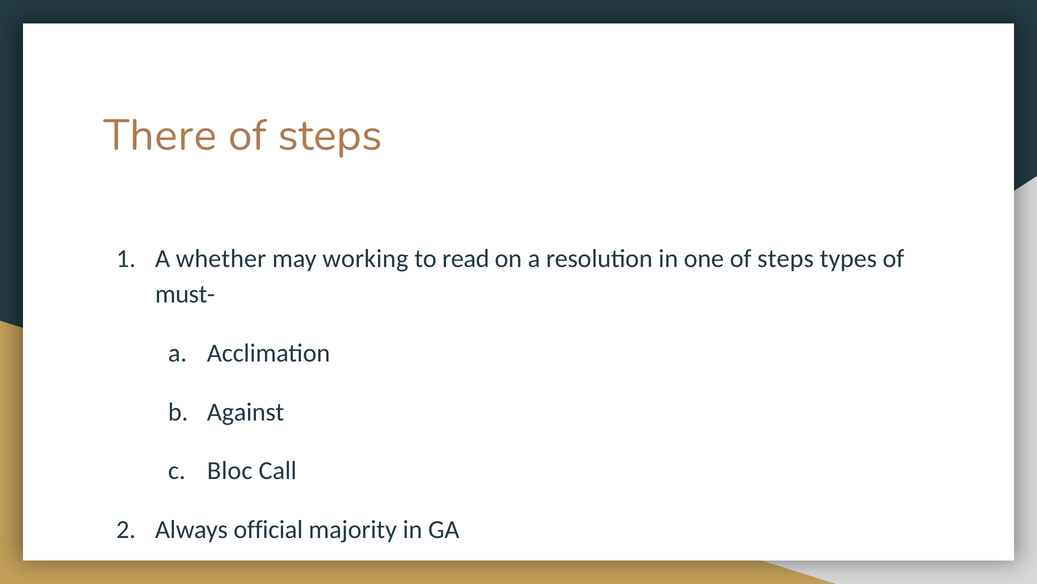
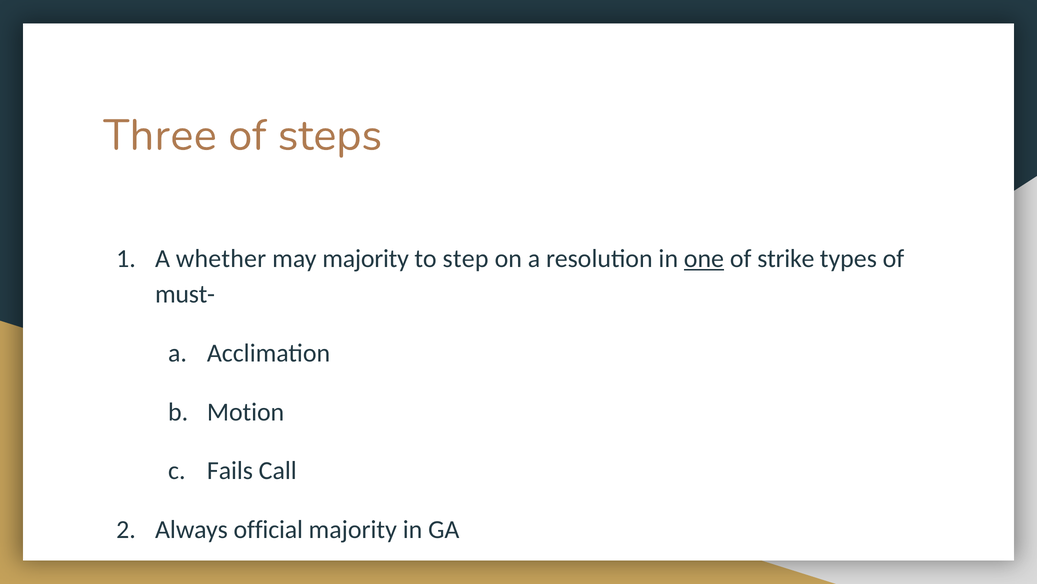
There: There -> Three (160, 135)
may working: working -> majority (366, 258)
read: read -> step (466, 258)
one underline: none -> present (704, 258)
steps: steps -> strike (786, 258)
Against: Against -> Motion (246, 412)
Bloc: Bloc -> Fails (230, 470)
